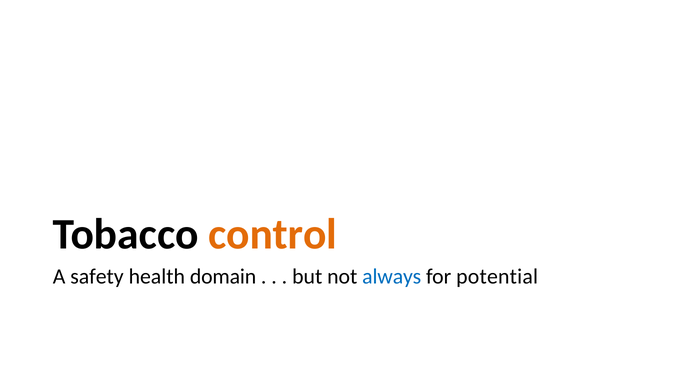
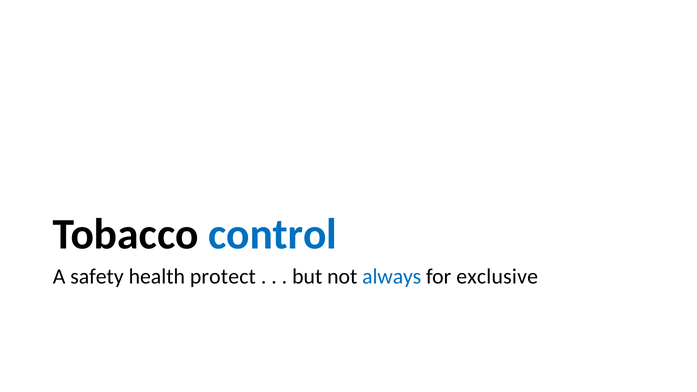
control colour: orange -> blue (273, 234)
domain: domain -> protect (223, 277)
potential: potential -> exclusive (497, 277)
